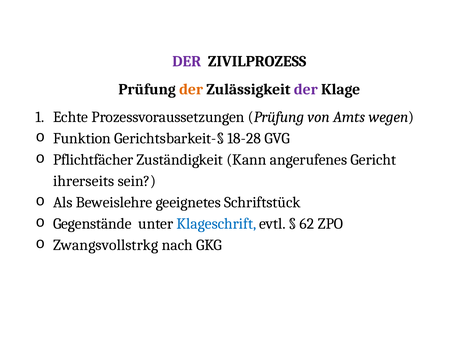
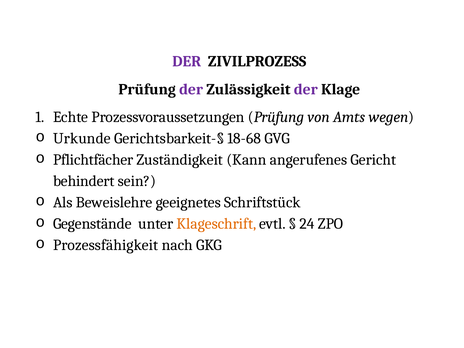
der colour: orange -> purple (191, 89)
Funktion: Funktion -> Urkunde (82, 138)
18-28: 18-28 -> 18-68 (244, 138)
ihrerseits: ihrerseits -> behindert (84, 181)
Klageschrift colour: blue -> orange (216, 224)
62: 62 -> 24 (307, 224)
Zwangsvollstrkg: Zwangsvollstrkg -> Prozessfähigkeit (106, 245)
